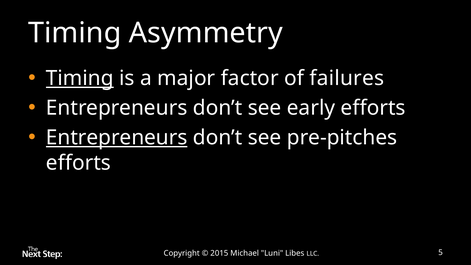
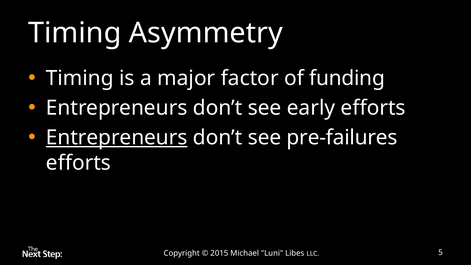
Timing underline: present -> none (80, 78)
failures: failures -> funding (347, 78)
pre-pitches: pre-pitches -> pre-failures (342, 138)
